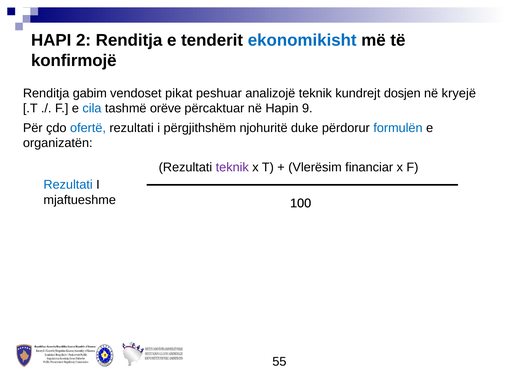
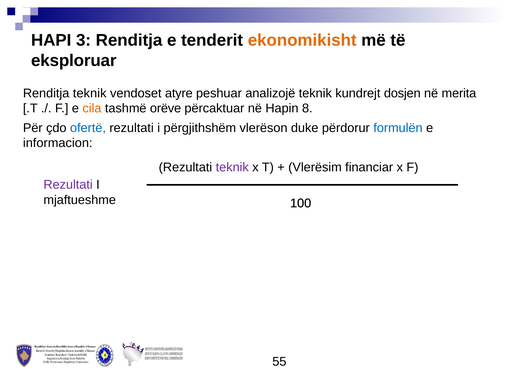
2: 2 -> 3 (84, 40)
ekonomikisht colour: blue -> orange (302, 40)
konfirmojë: konfirmojë -> eksploruar (74, 61)
Renditja gabim: gabim -> teknik (90, 93)
pikat: pikat -> atyre (179, 93)
kryejë: kryejë -> merita (459, 93)
cila colour: blue -> orange (92, 108)
9: 9 -> 8 (307, 108)
njohuritë: njohuritë -> vlerëson (264, 128)
organizatën: organizatën -> informacion (58, 143)
Rezultati colour: blue -> purple (68, 185)
